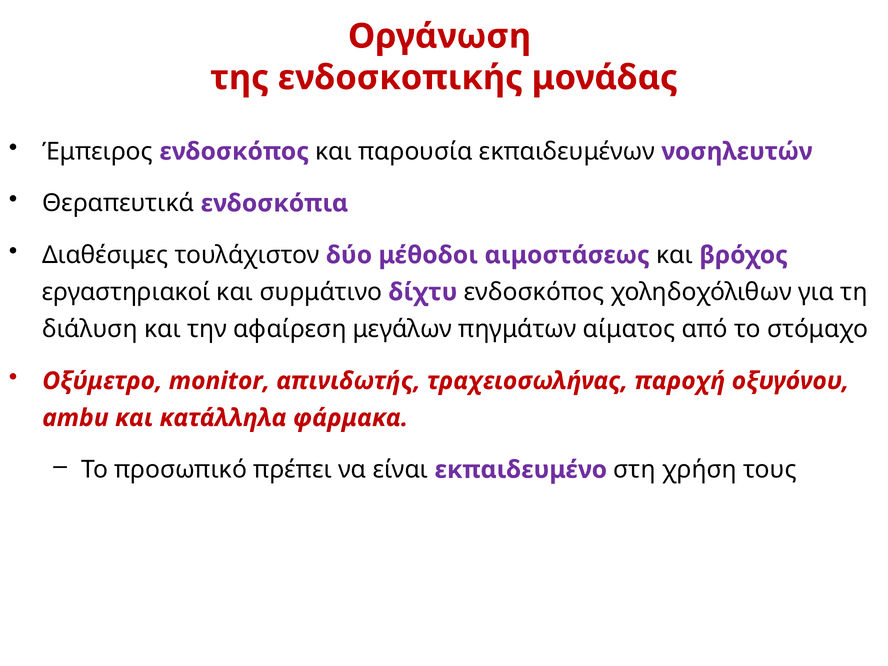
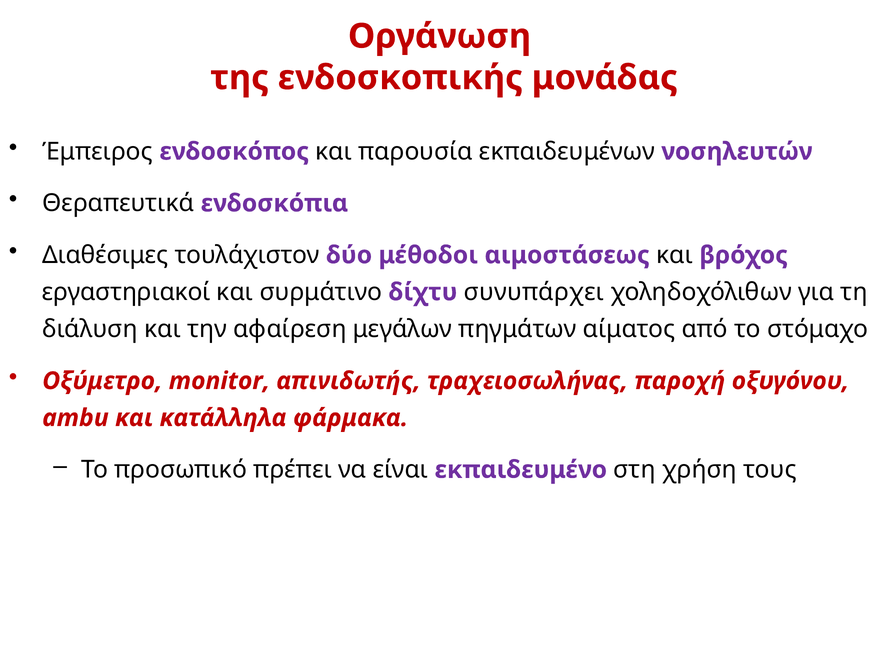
δίχτυ ενδοσκόπος: ενδοσκόπος -> συνυπάρχει (534, 292)
